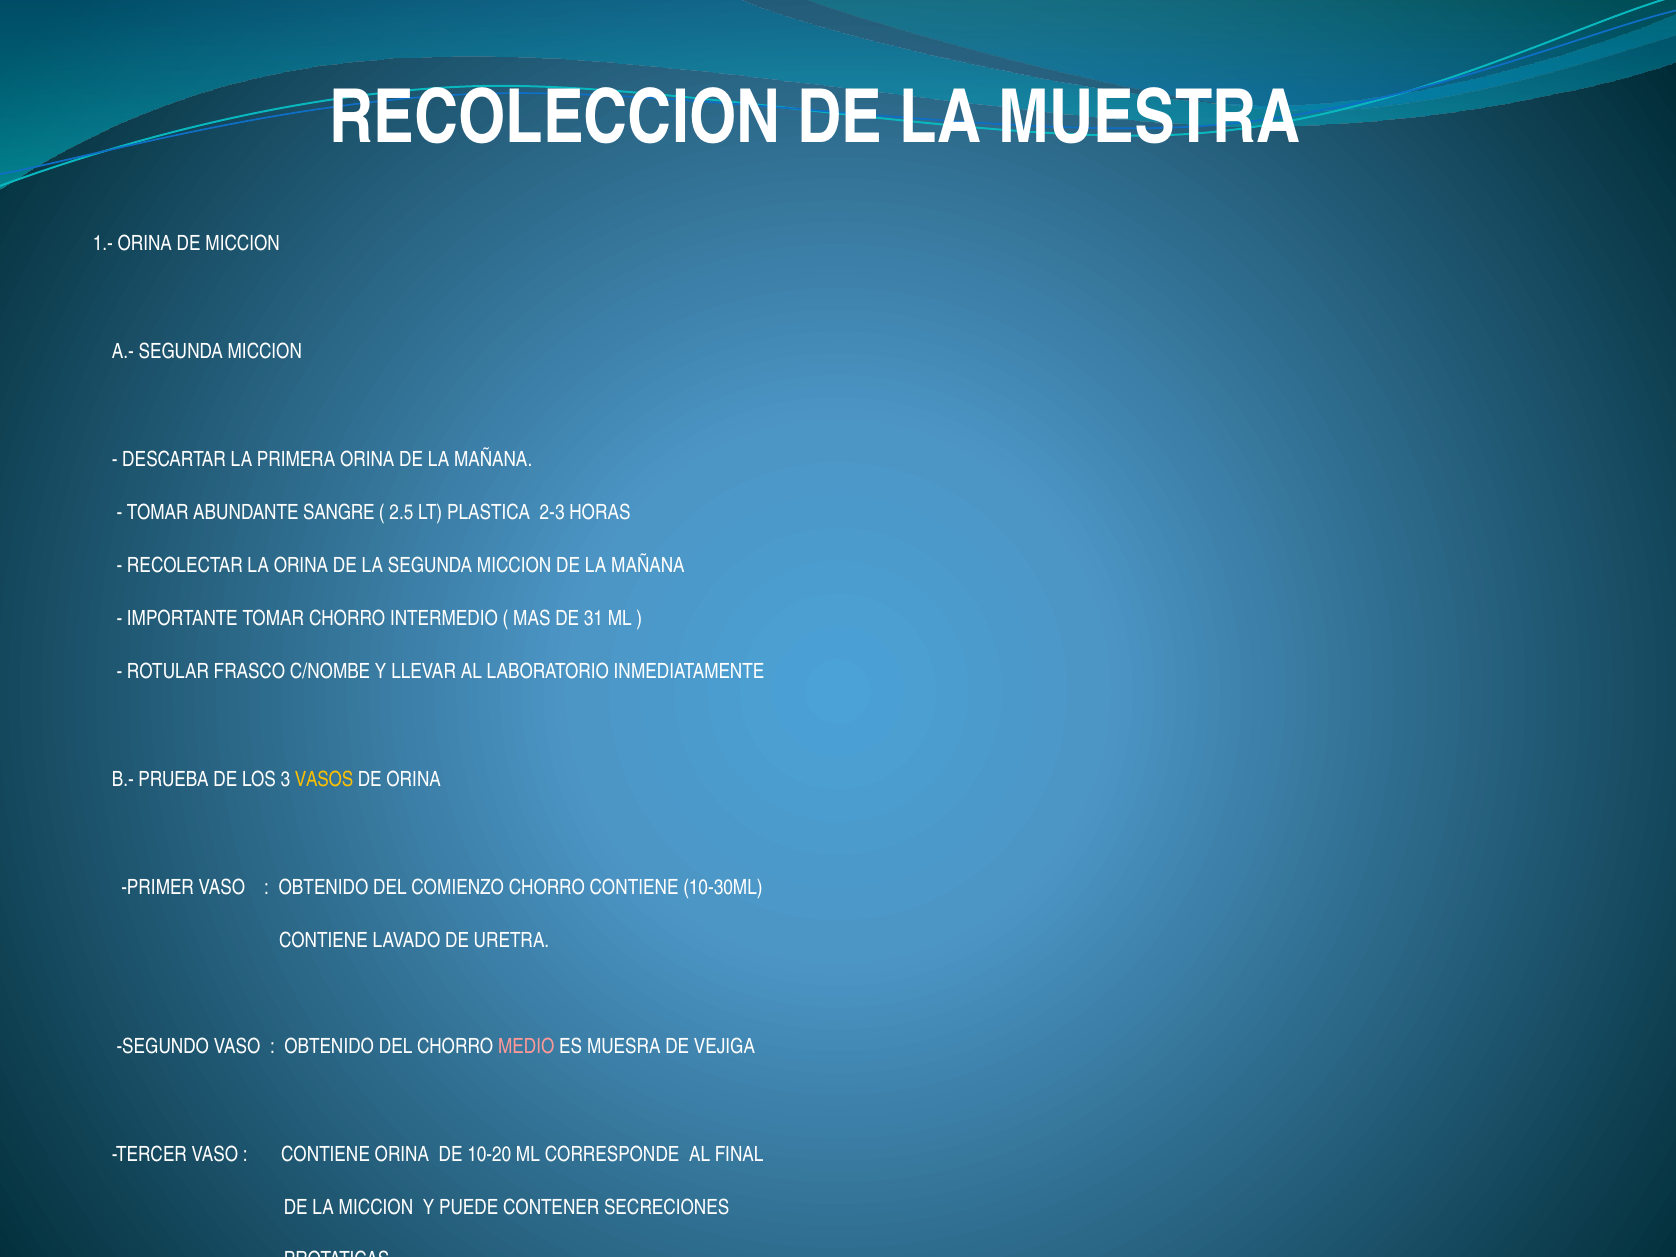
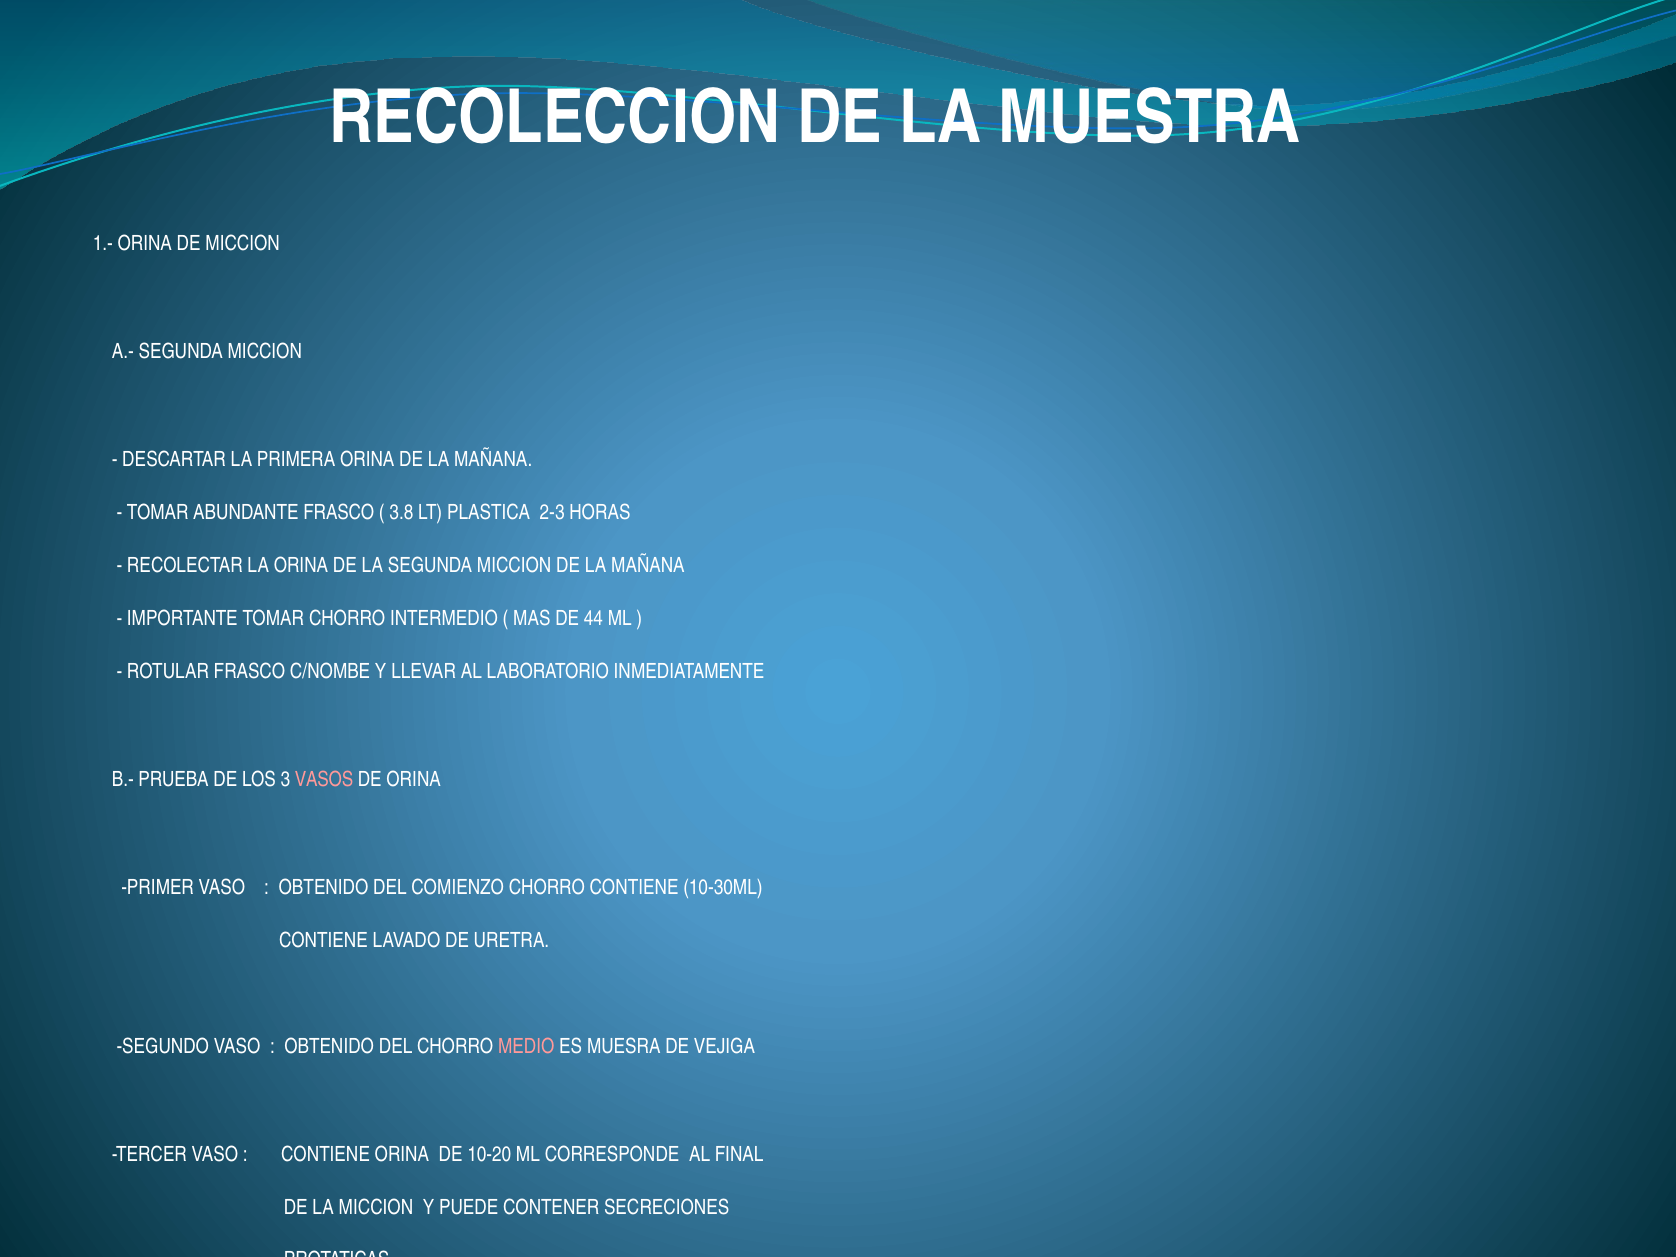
ABUNDANTE SANGRE: SANGRE -> FRASCO (339, 513)
2.5: 2.5 -> 3.8 (401, 513)
31: 31 -> 44 (593, 618)
VASOS colour: yellow -> pink (324, 779)
